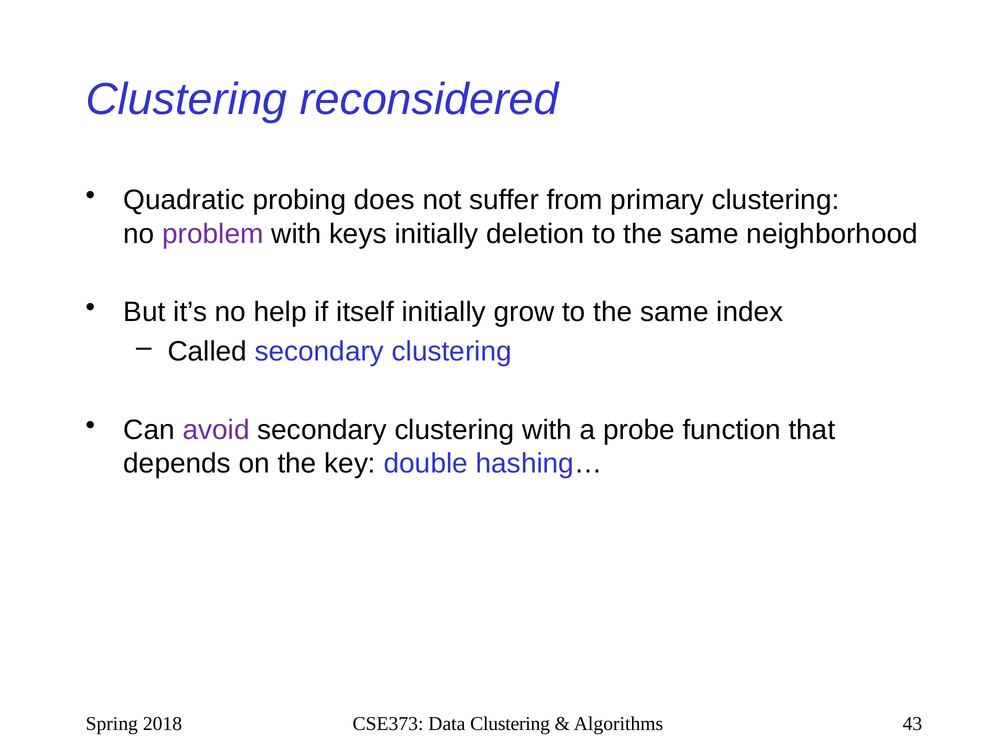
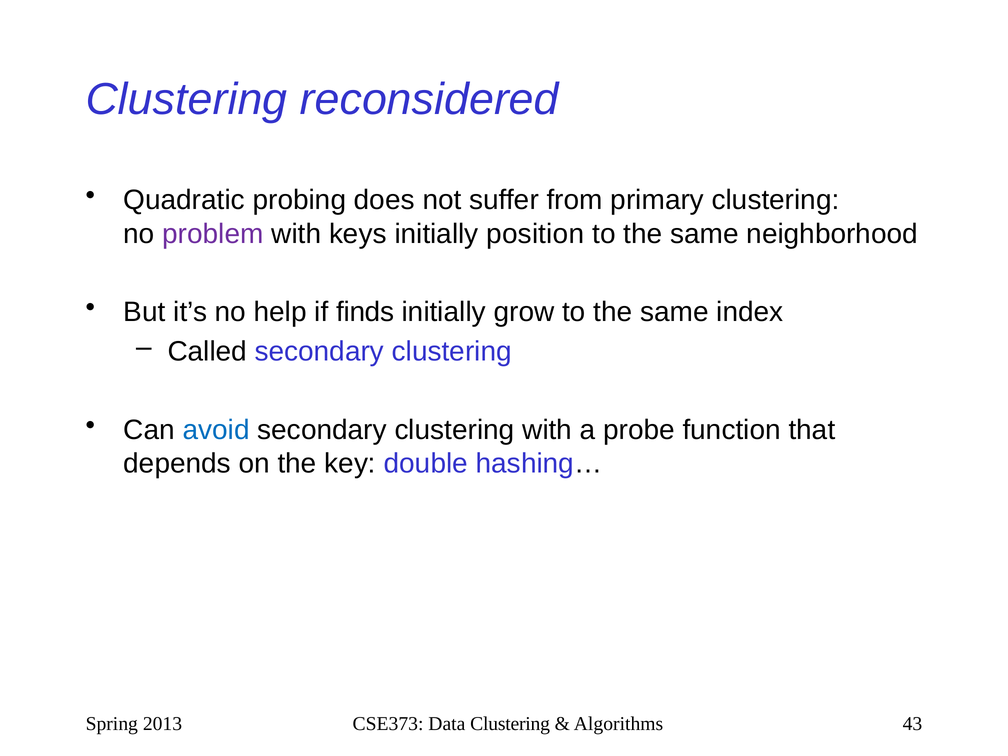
deletion: deletion -> position (535, 234)
itself: itself -> finds (365, 312)
avoid colour: purple -> blue (216, 430)
2018: 2018 -> 2013 (162, 724)
